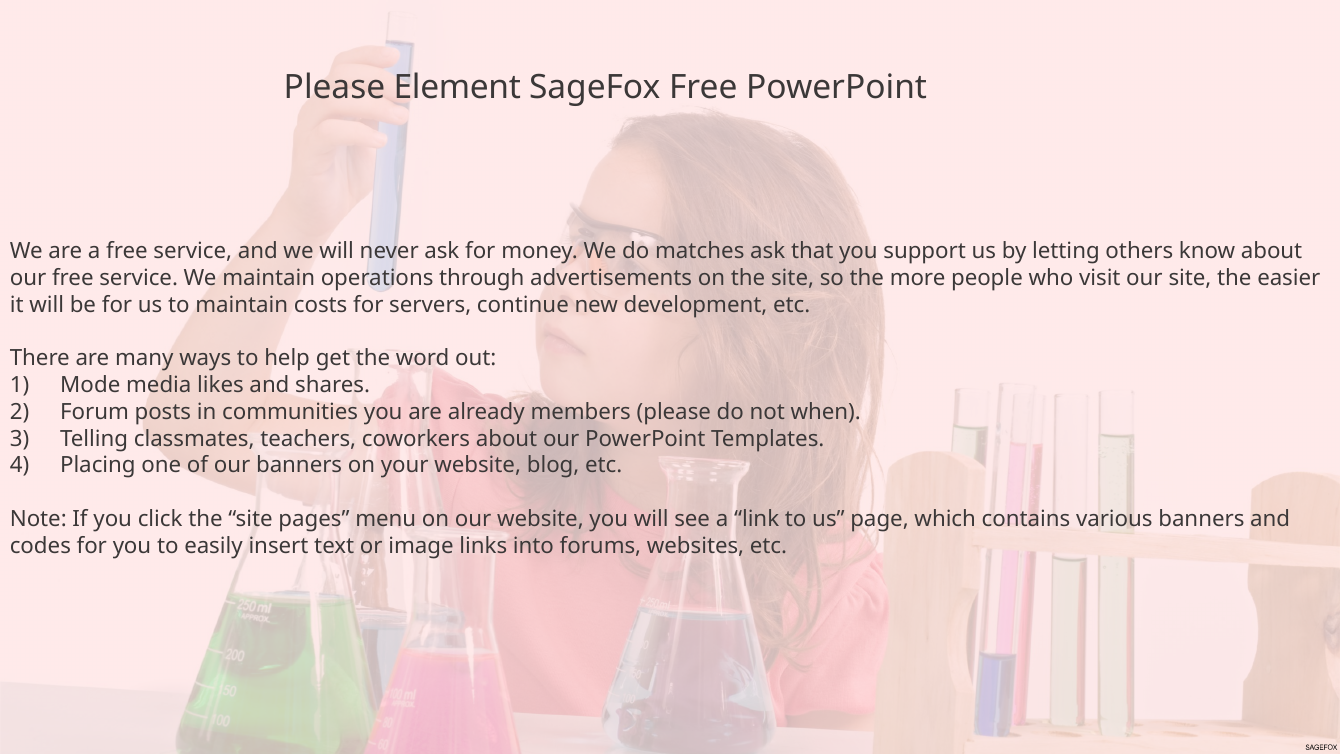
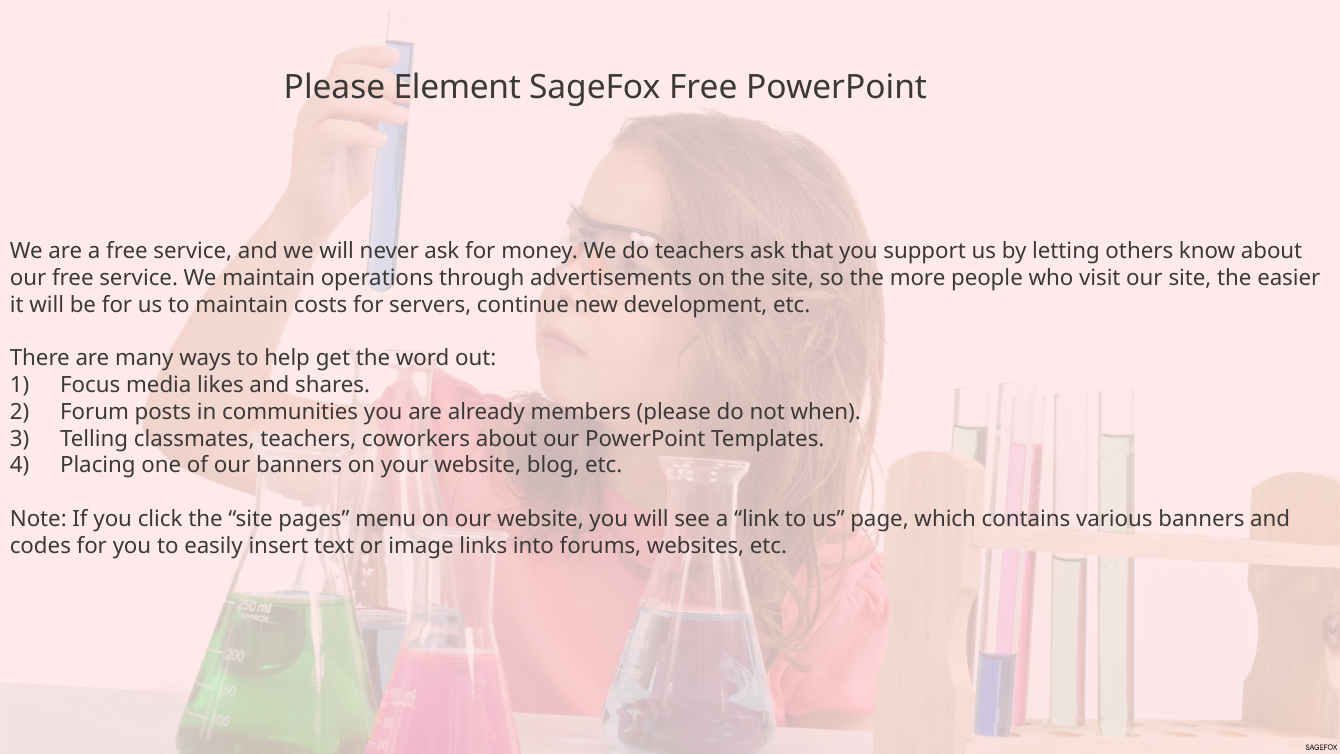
do matches: matches -> teachers (700, 251)
Mode: Mode -> Focus (90, 385)
